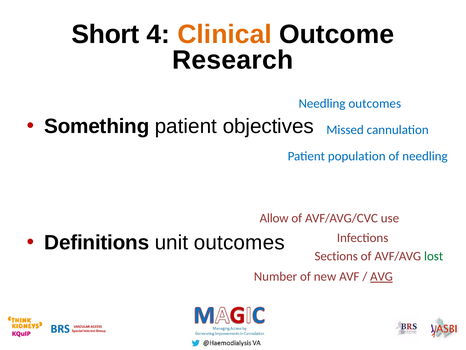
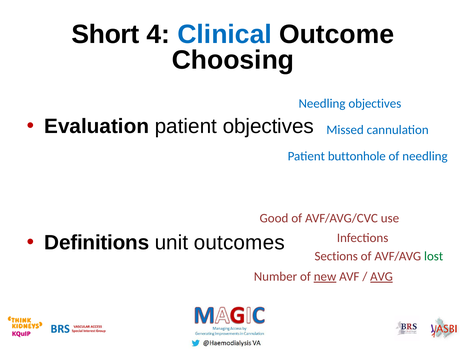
Clinical colour: orange -> blue (225, 34)
Research: Research -> Choosing (233, 60)
Needling outcomes: outcomes -> objectives (375, 103)
Something: Something -> Evaluation (97, 126)
population: population -> buttonhole (357, 156)
Allow: Allow -> Good (274, 218)
new underline: none -> present (325, 276)
